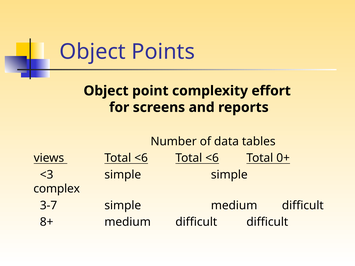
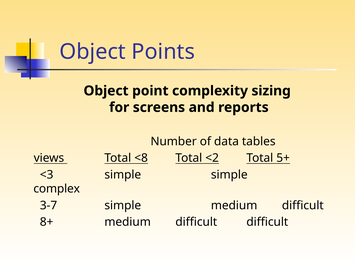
effort: effort -> sizing (271, 91)
views Total <6: <6 -> <8 (141, 158)
<6: <6 -> <2 (212, 158)
0+: 0+ -> 5+ (283, 158)
